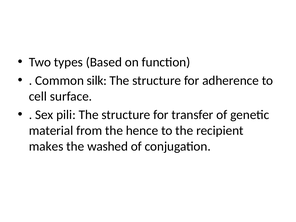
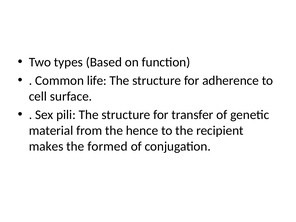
silk: silk -> life (97, 81)
washed: washed -> formed (107, 146)
